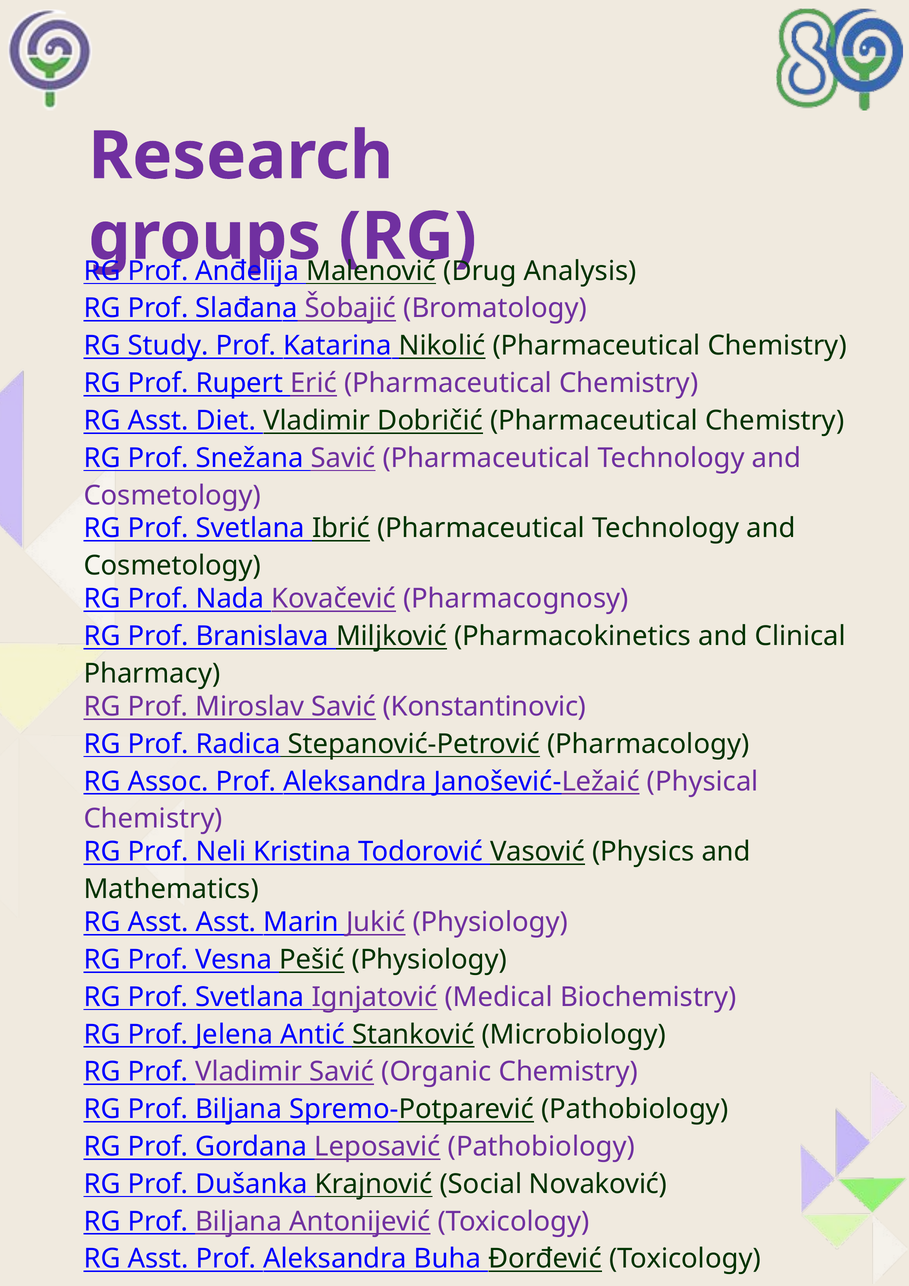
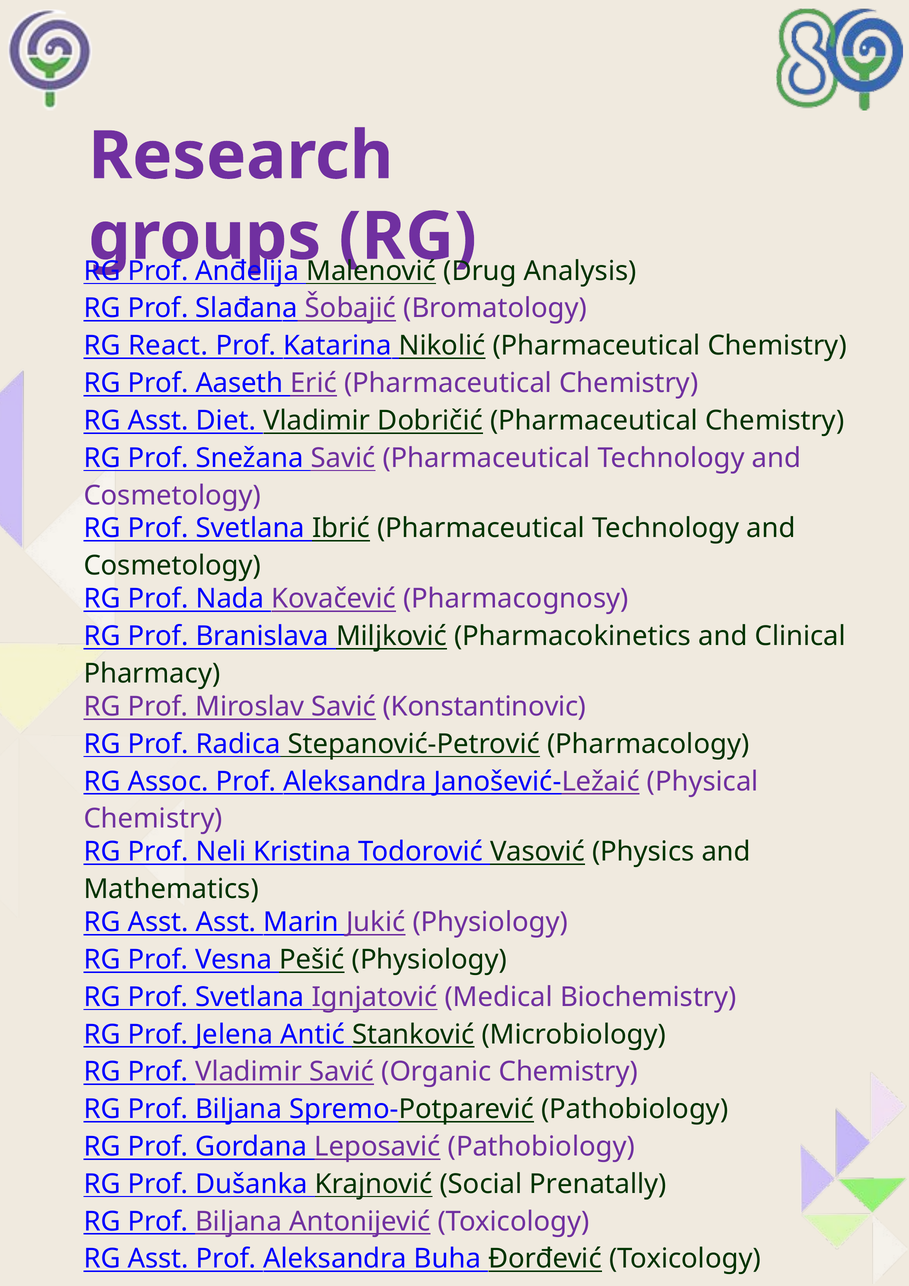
Study: Study -> React (168, 346)
Rupert: Rupert -> Aaseth (239, 383)
Novaković: Novaković -> Prenatally (598, 1184)
